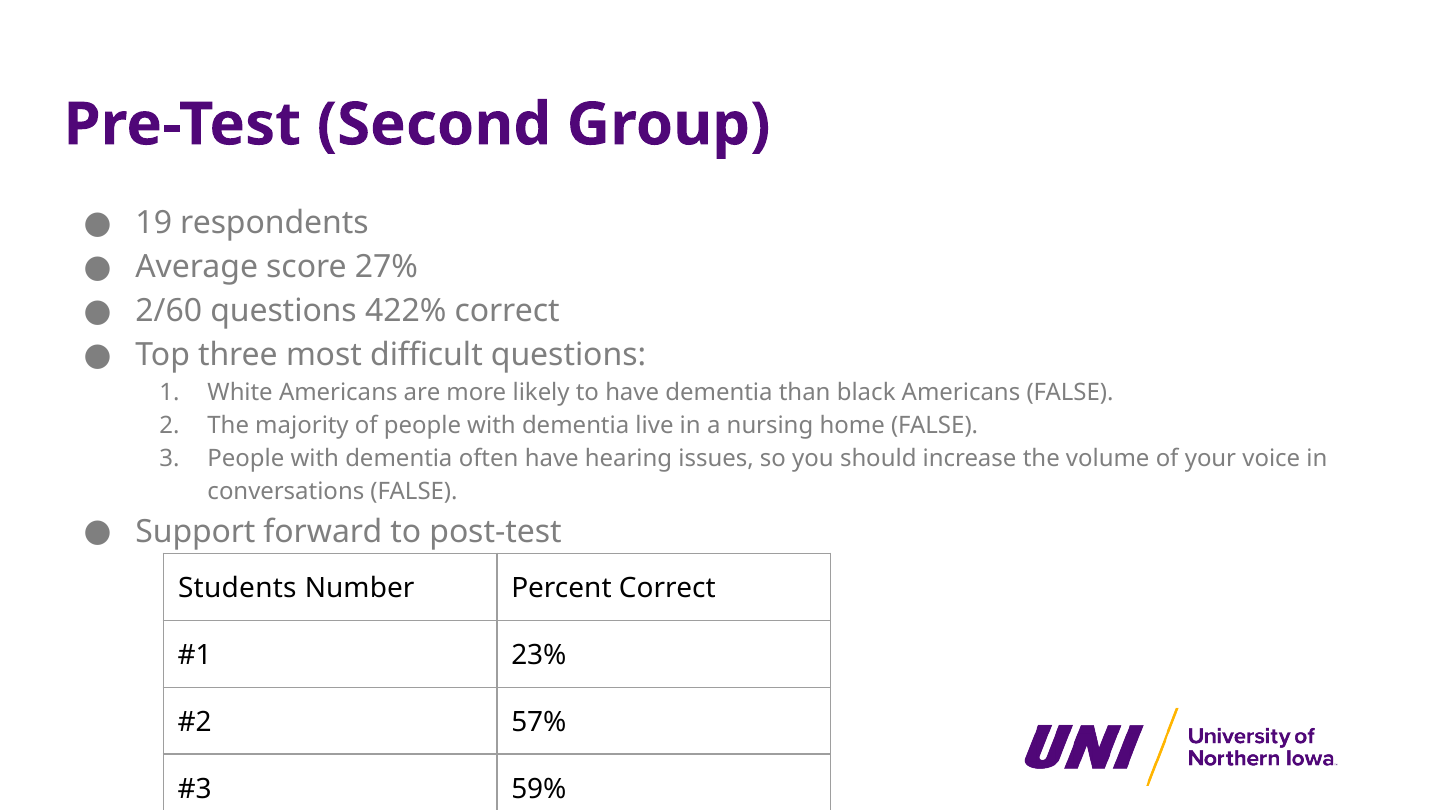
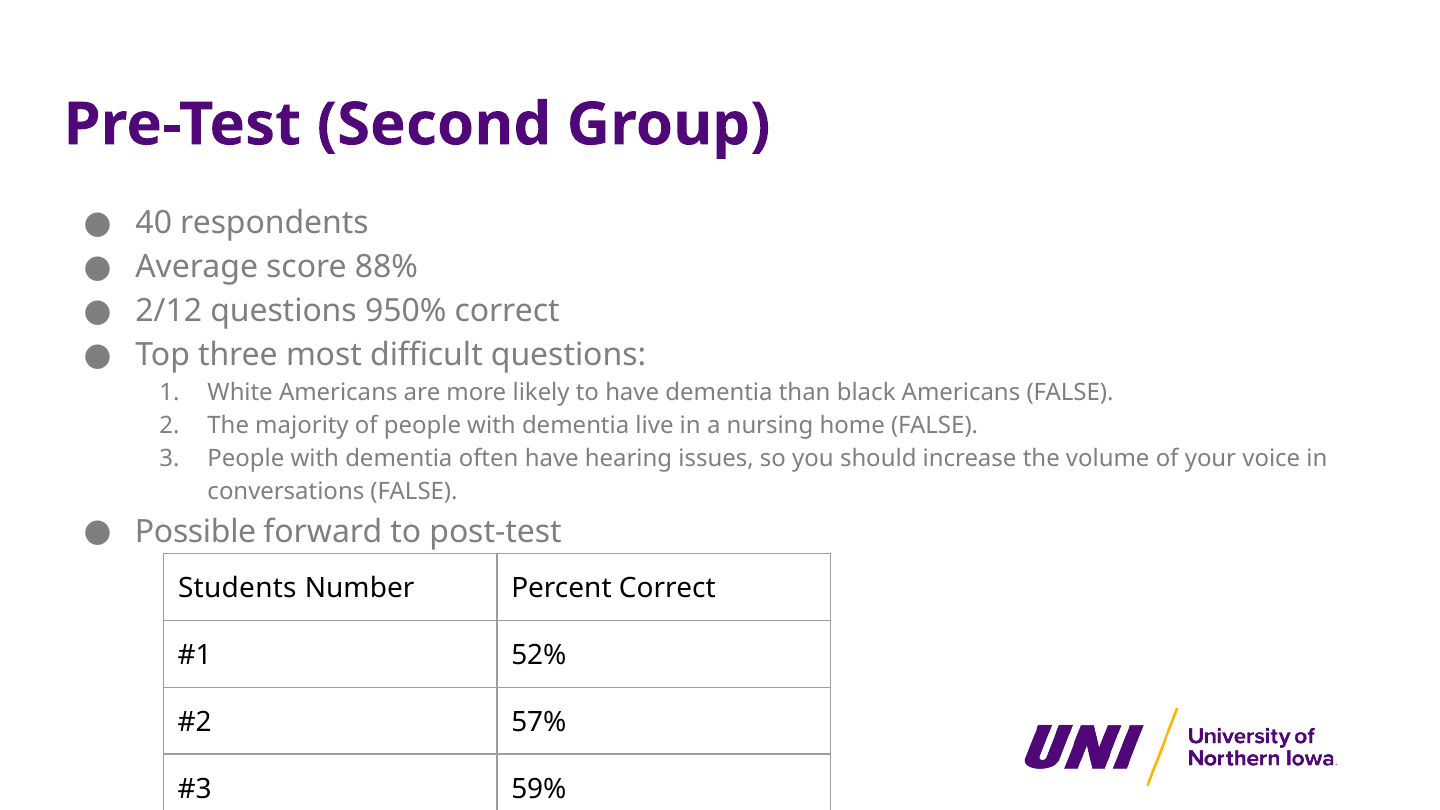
19: 19 -> 40 (154, 223)
27%: 27% -> 88% (386, 267)
2/60: 2/60 -> 2/12 (169, 311)
422%: 422% -> 950% (406, 311)
Support: Support -> Possible (196, 532)
23%: 23% -> 52% (539, 655)
